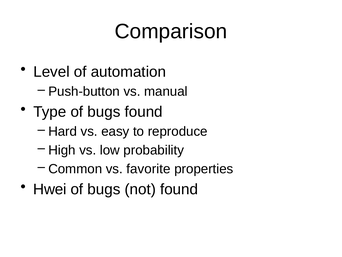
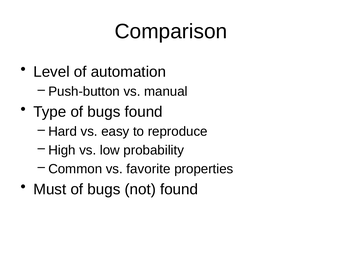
Hwei: Hwei -> Must (50, 189)
